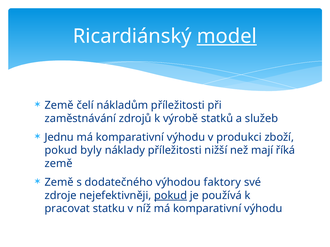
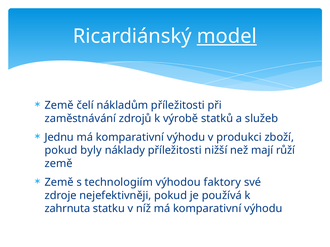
říká: říká -> růží (286, 151)
dodatečného: dodatečného -> technologiím (119, 183)
pokud underline: present -> none (171, 196)
pracovat: pracovat -> zahrnuta (67, 209)
